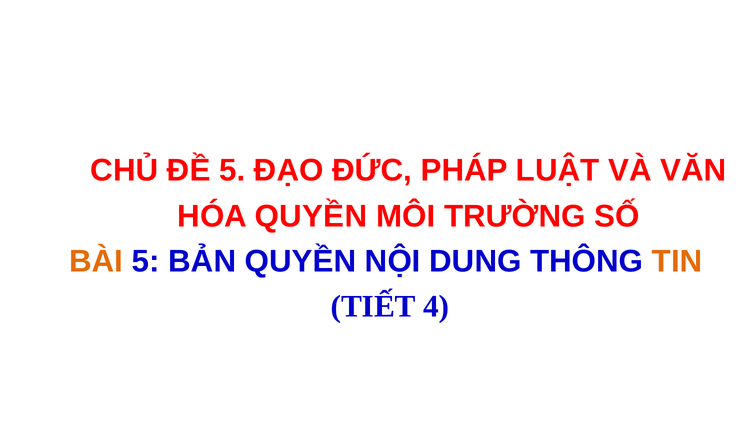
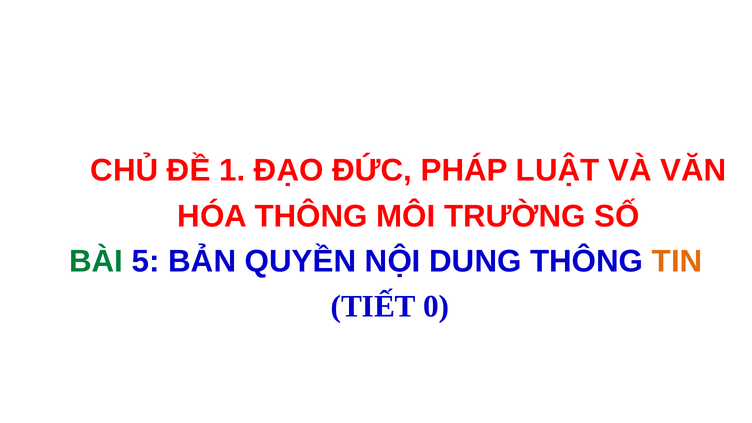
ĐỀ 5: 5 -> 1 (232, 170)
HÓA QUYỀN: QUYỀN -> THÔNG (311, 216)
BÀI colour: orange -> green (96, 262)
4: 4 -> 0 (436, 306)
